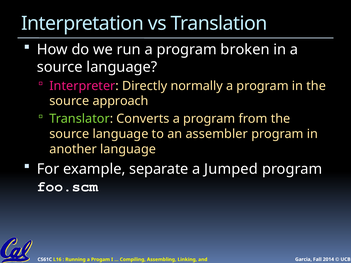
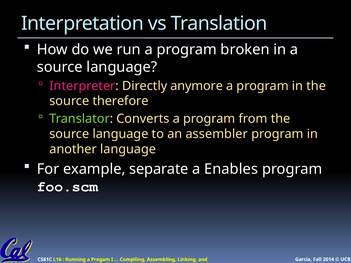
normally: normally -> anymore (197, 86)
approach: approach -> therefore (121, 101)
Jumped: Jumped -> Enables (231, 169)
